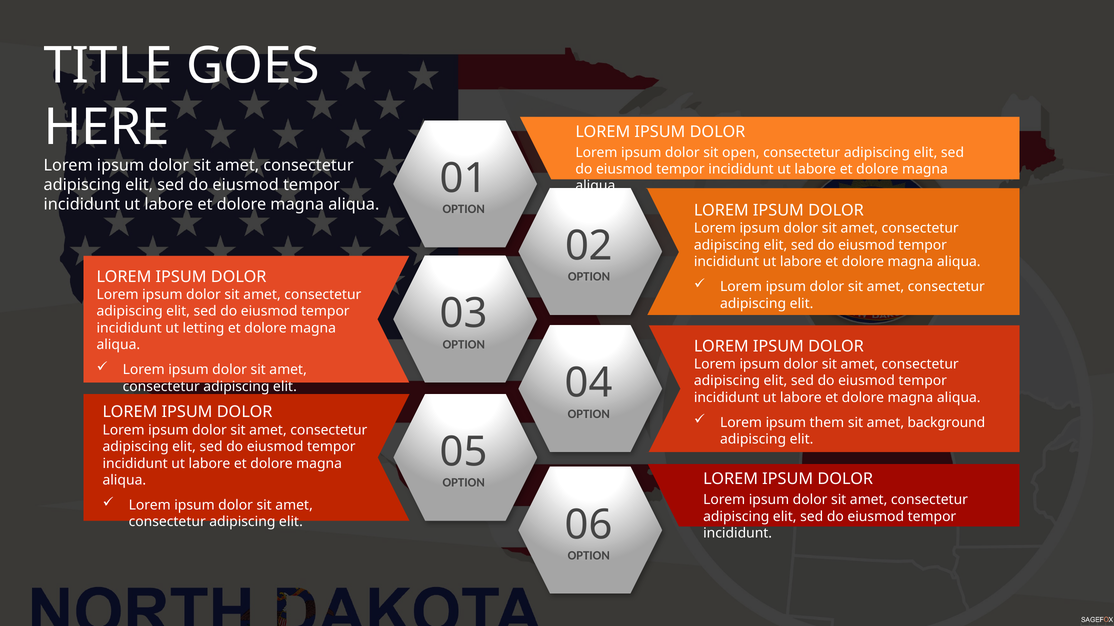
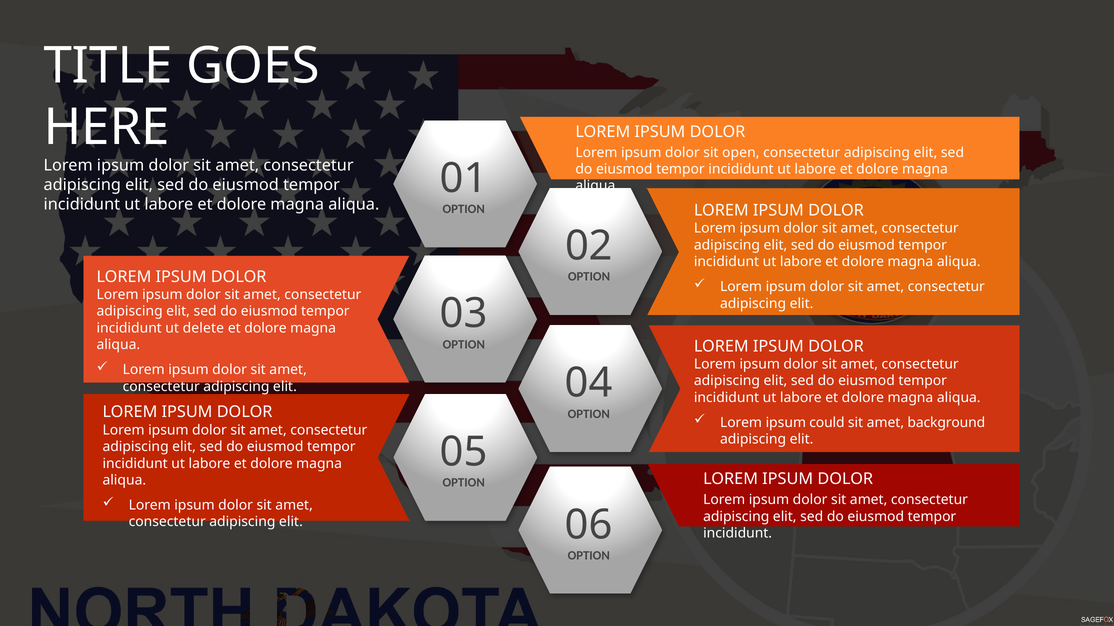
letting: letting -> delete (203, 328)
them: them -> could (827, 423)
